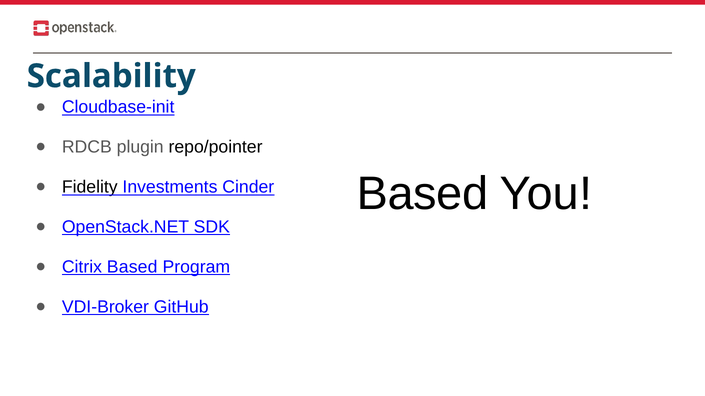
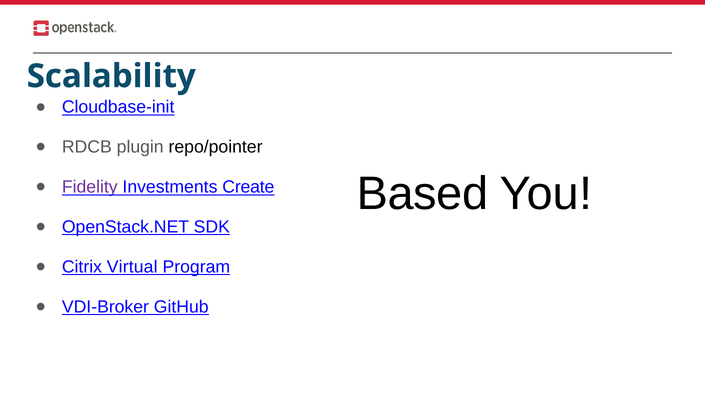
Fidelity colour: black -> purple (90, 187)
Cinder: Cinder -> Create (248, 187)
Citrix Based: Based -> Virtual (132, 267)
